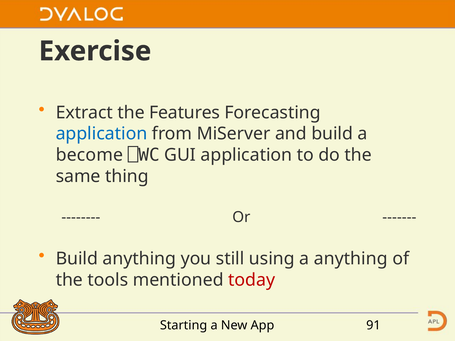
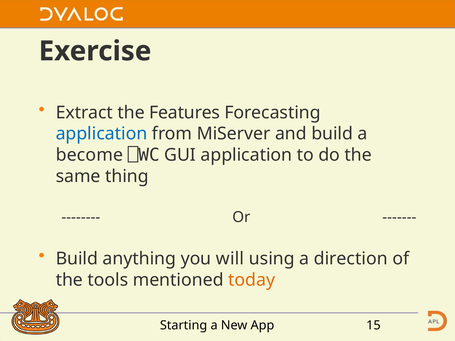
still: still -> will (230, 259)
a anything: anything -> direction (351, 259)
today colour: red -> orange (252, 280)
91: 91 -> 15 (373, 325)
